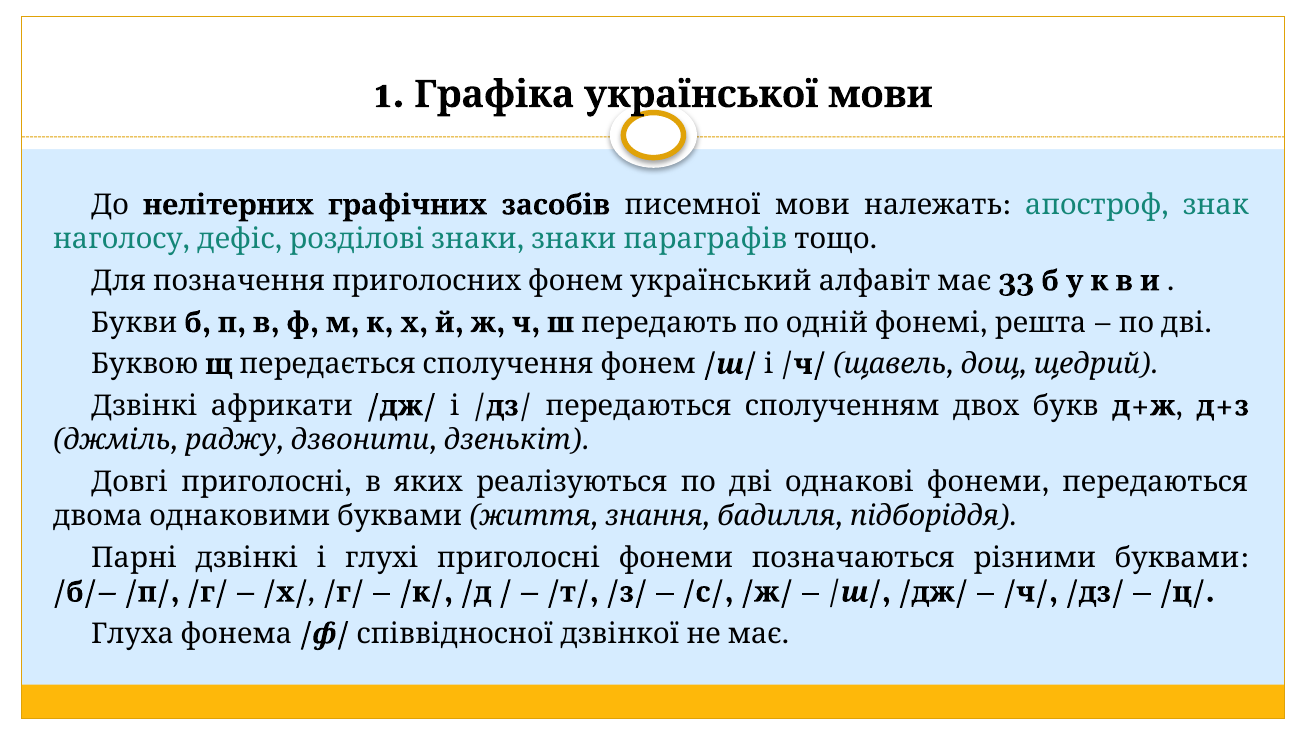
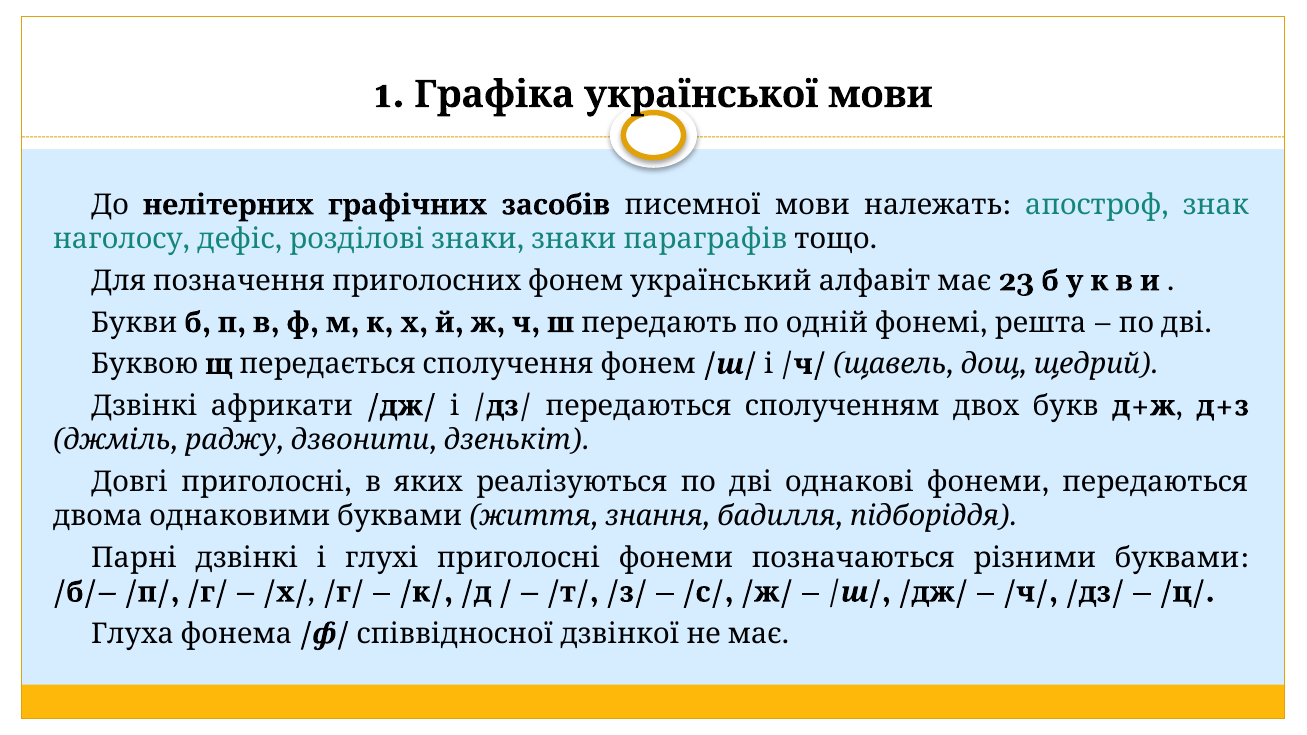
33: 33 -> 23 (1016, 281)
